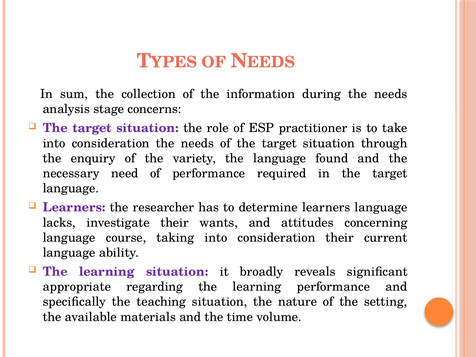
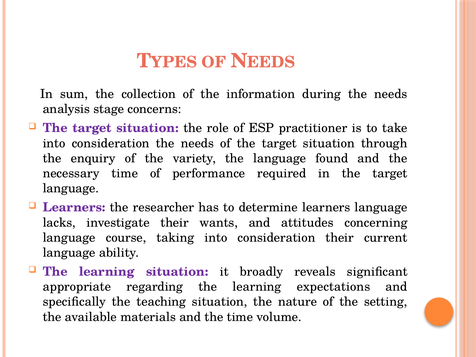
necessary need: need -> time (125, 173)
learning performance: performance -> expectations (334, 287)
